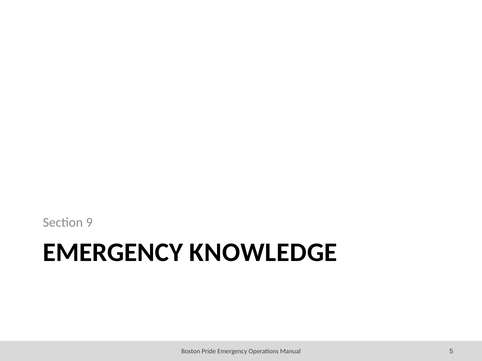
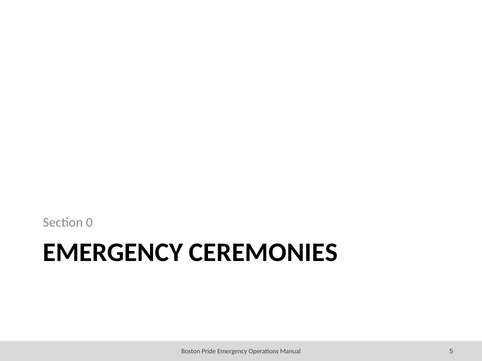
9: 9 -> 0 (89, 223)
KNOWLEDGE: KNOWLEDGE -> CEREMONIES (263, 253)
